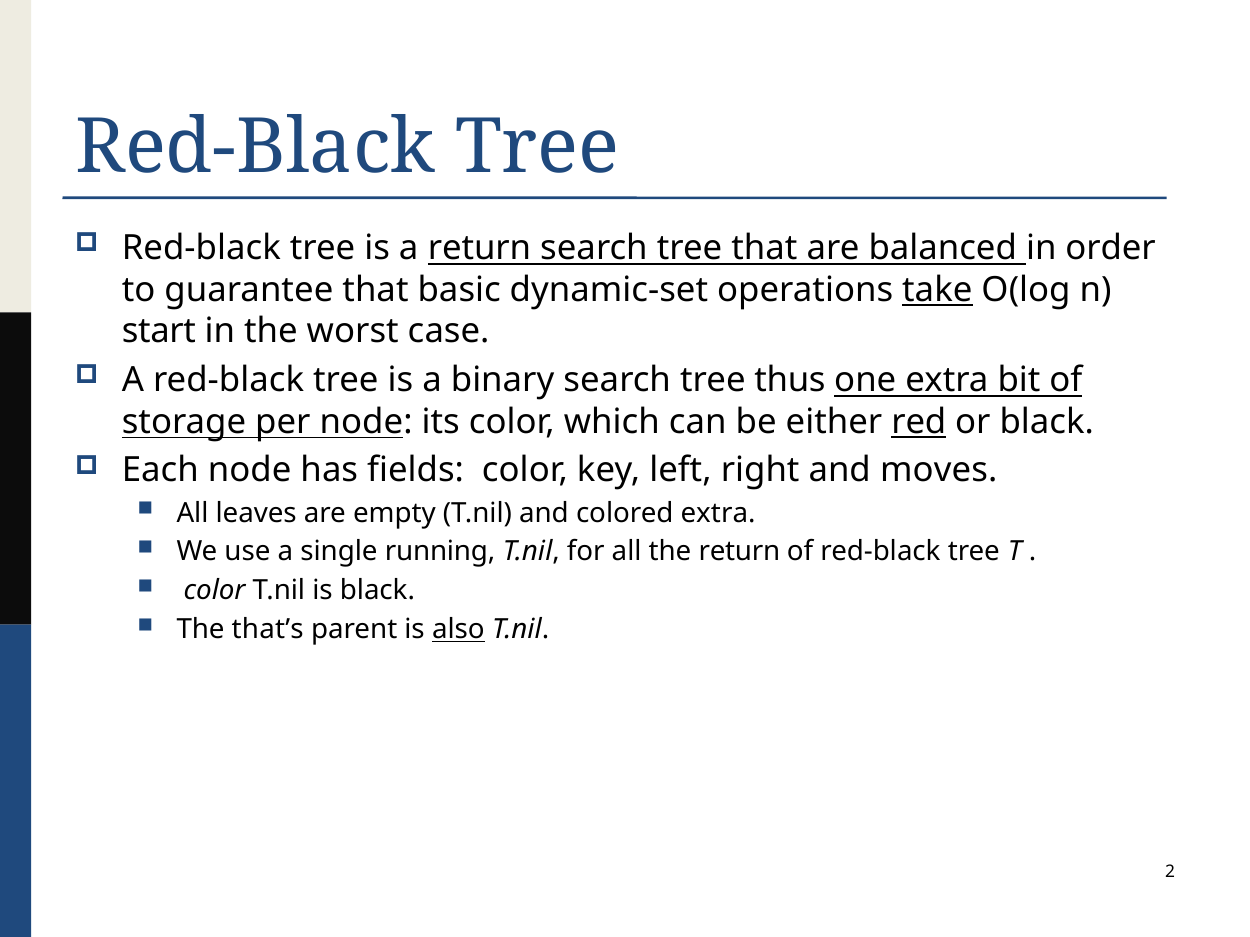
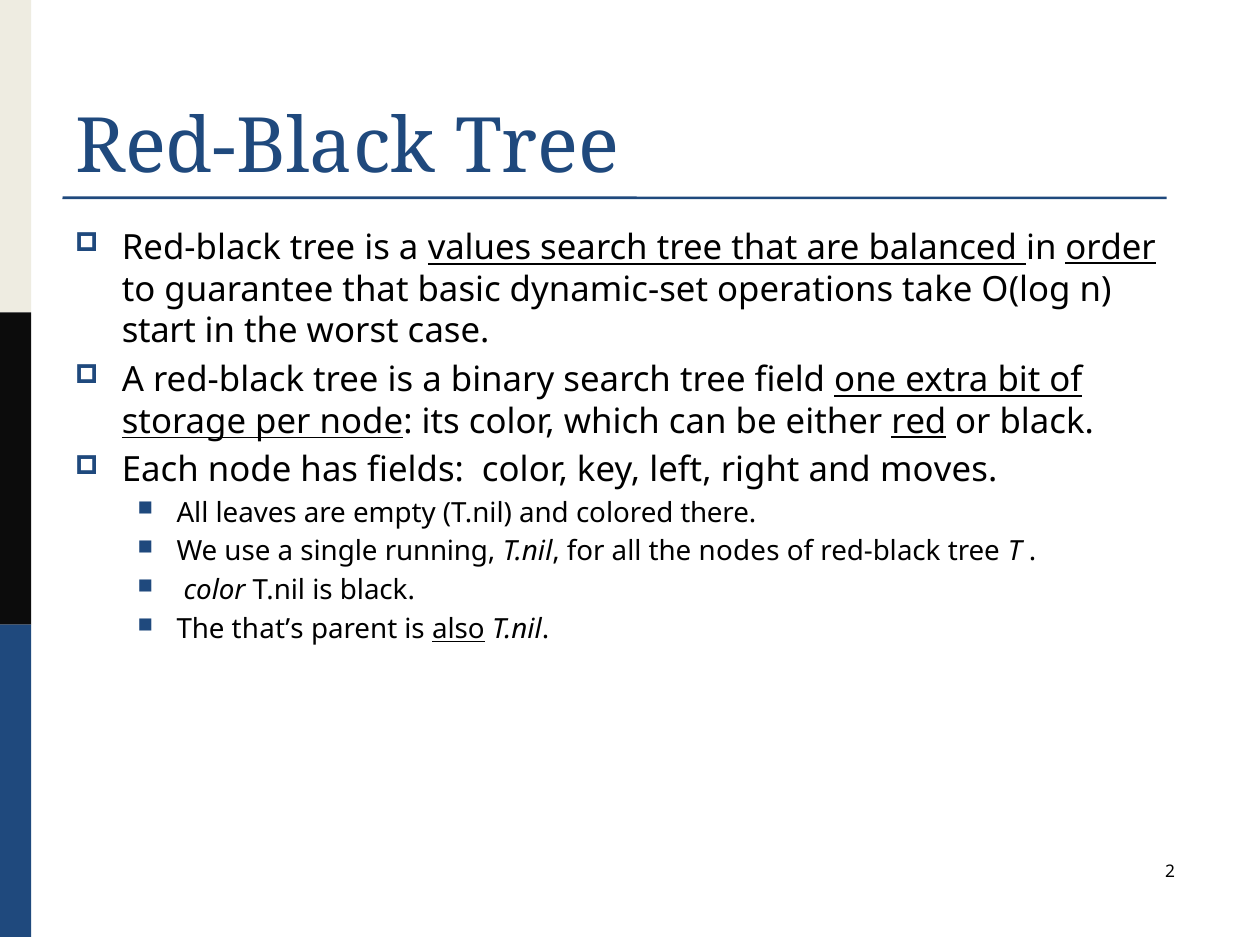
a return: return -> values (479, 248)
order underline: none -> present (1111, 248)
take underline: present -> none (937, 290)
thus: thus -> field (790, 380)
colored extra: extra -> there (718, 513)
the return: return -> nodes (739, 552)
